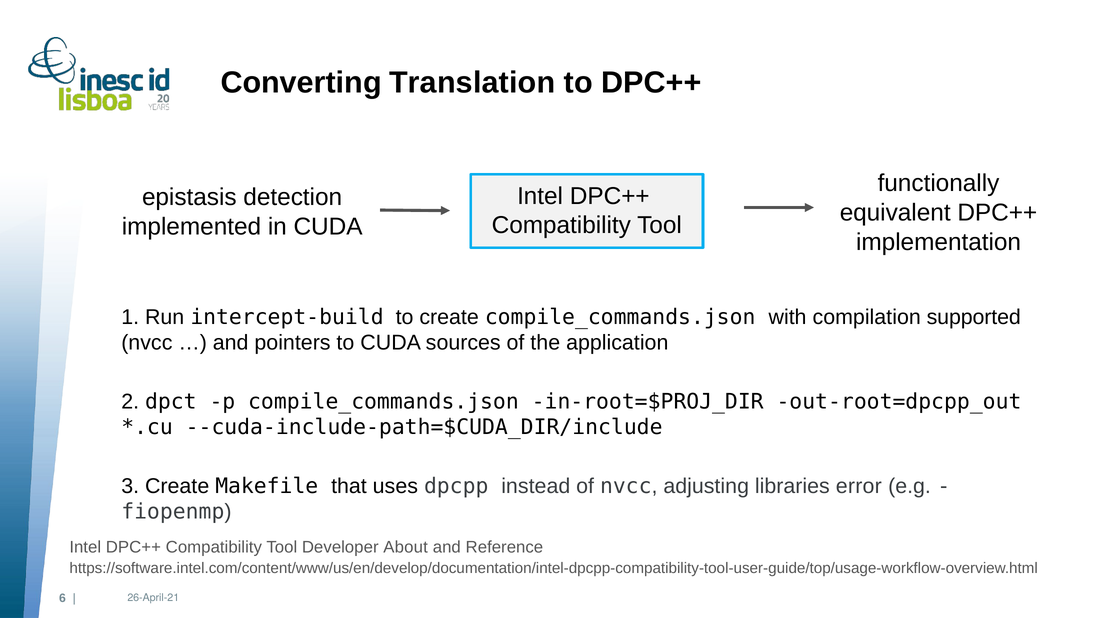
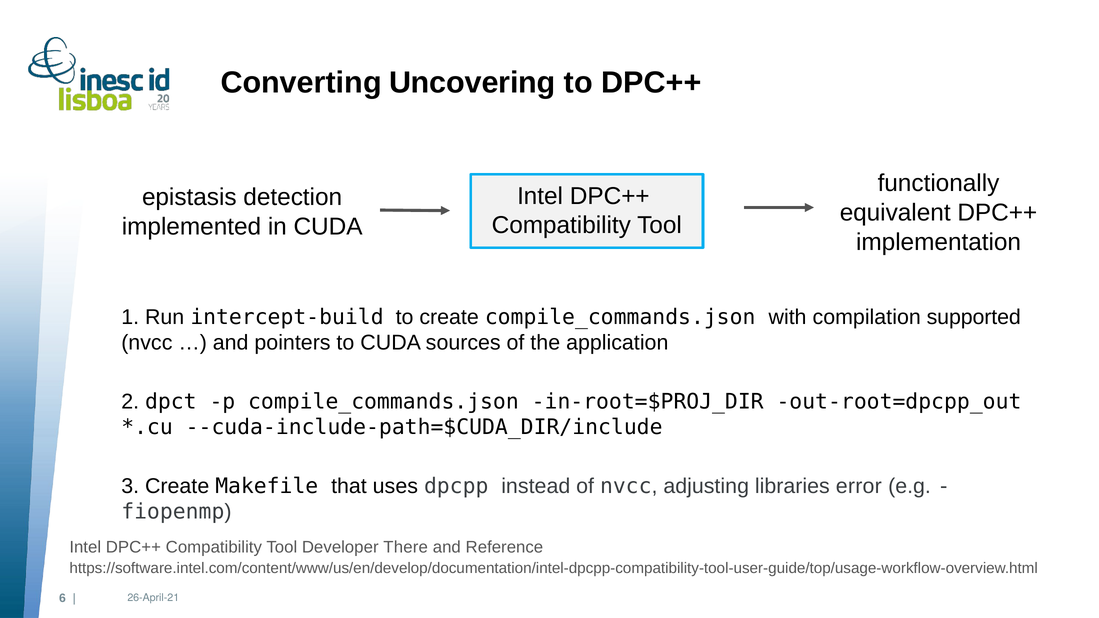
Translation: Translation -> Uncovering (472, 83)
About: About -> There (406, 548)
